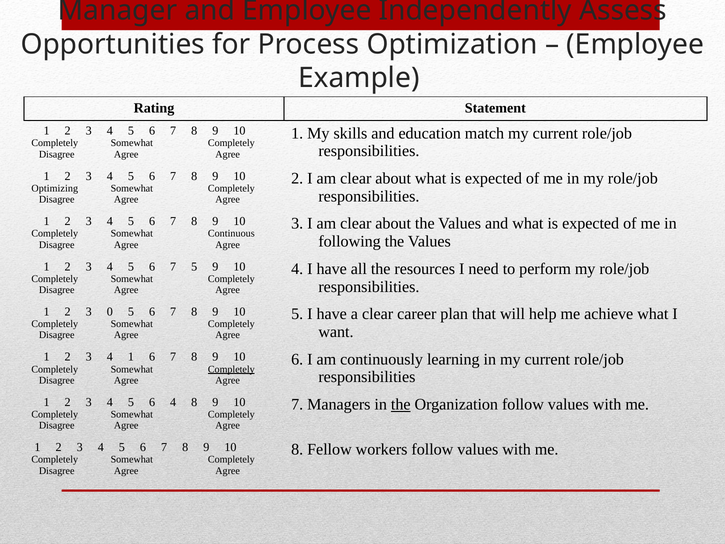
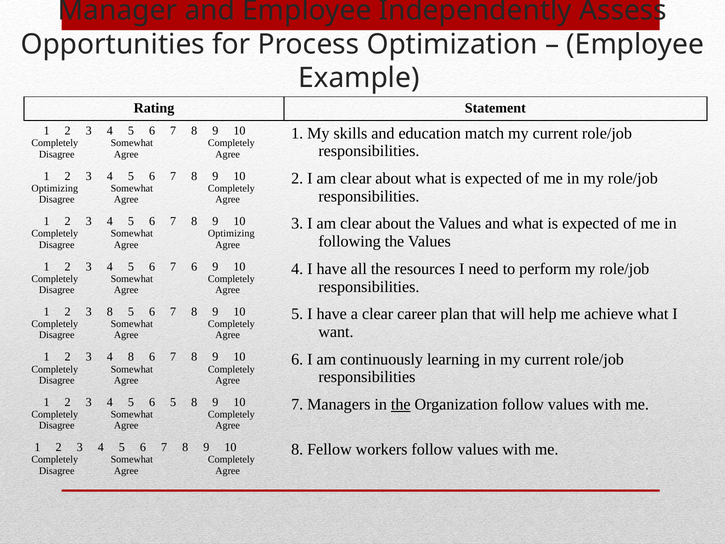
Somewhat Continuous: Continuous -> Optimizing (231, 233)
7 5: 5 -> 6 (194, 266)
3 0: 0 -> 8 (110, 312)
4 1: 1 -> 8 (131, 357)
Completely underline: present -> none (231, 369)
6 4: 4 -> 5 (173, 402)
